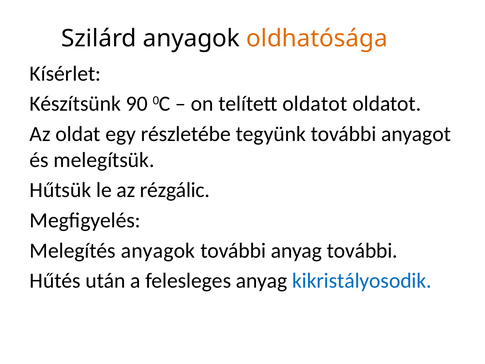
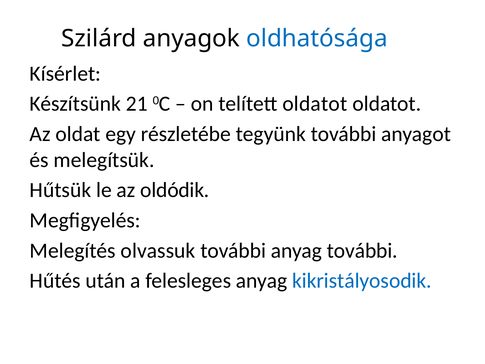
oldhatósága colour: orange -> blue (317, 38)
90: 90 -> 21 (137, 104)
rézgálic: rézgálic -> oldódik (175, 190)
Melegítés anyagok: anyagok -> olvassuk (158, 250)
